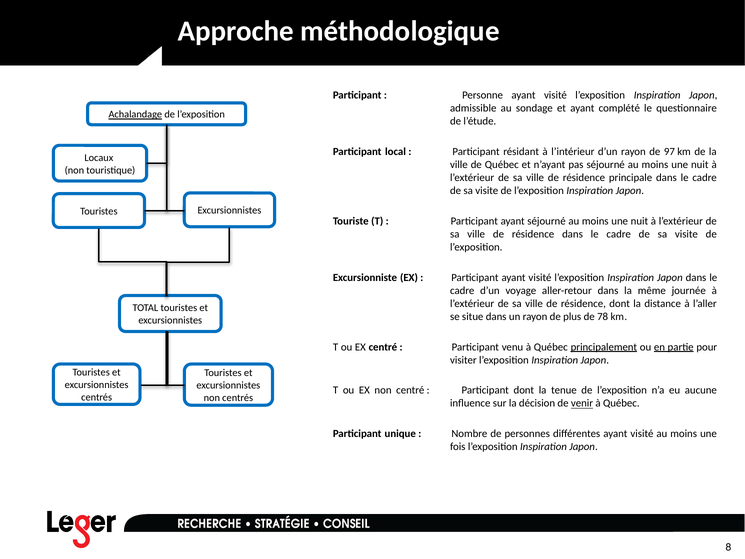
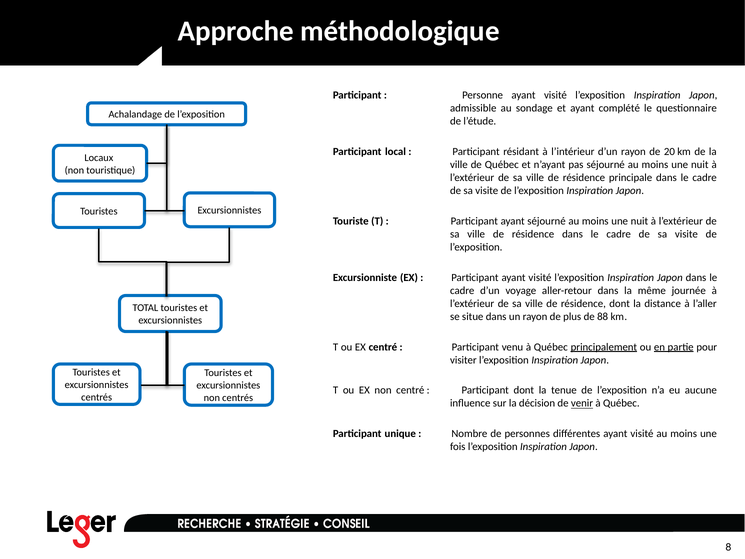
Achalandage underline: present -> none (135, 114)
97: 97 -> 20 (669, 151)
78: 78 -> 88 (603, 316)
